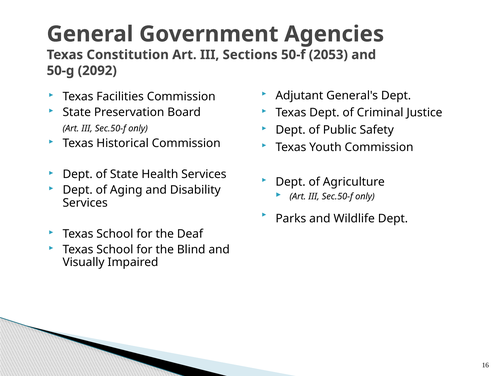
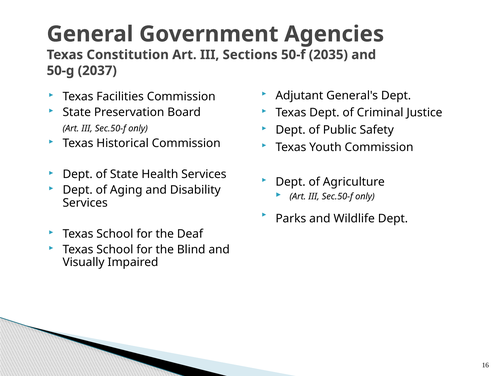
2053: 2053 -> 2035 (328, 55)
2092: 2092 -> 2037 (97, 71)
